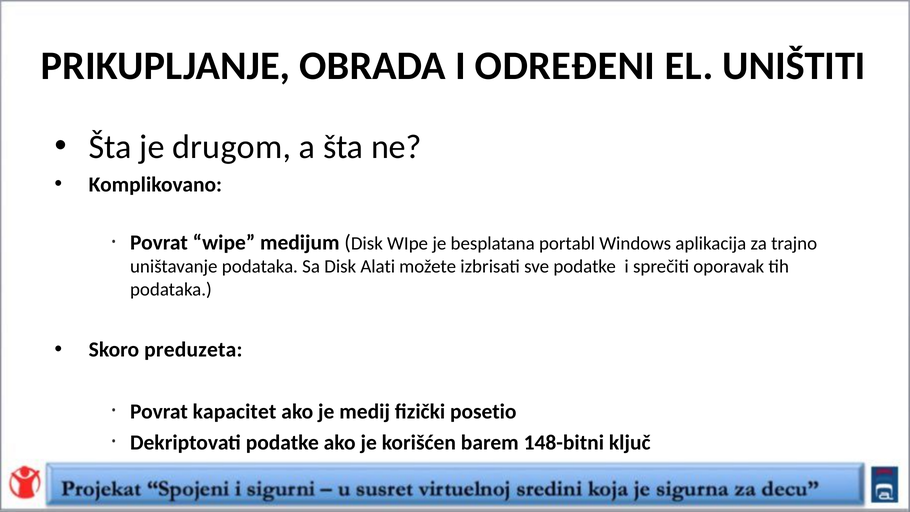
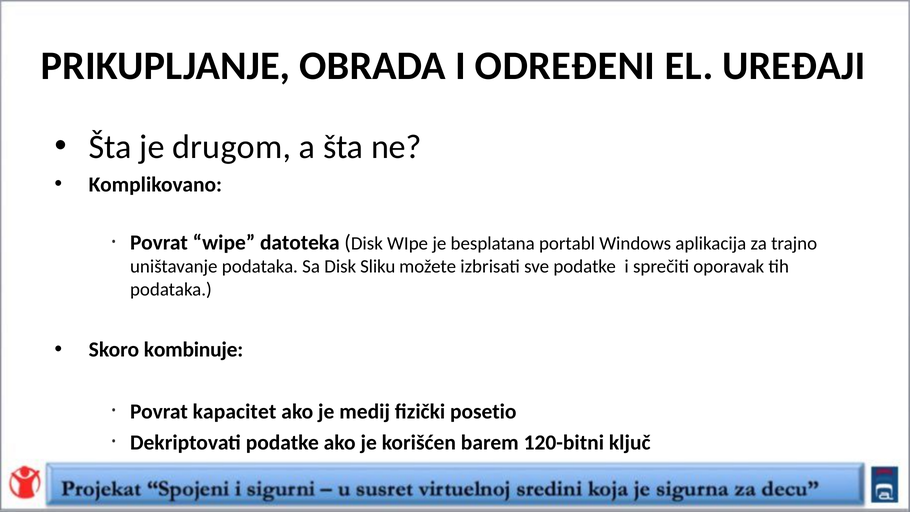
UNIŠTITI: UNIŠTITI -> UREĐAJI (794, 66)
medijum: medijum -> datoteka (300, 243)
Alati: Alati -> Sliku (378, 267)
preduzeta: preduzeta -> kombinuje (194, 350)
148-bitni: 148-bitni -> 120-bitni (564, 442)
